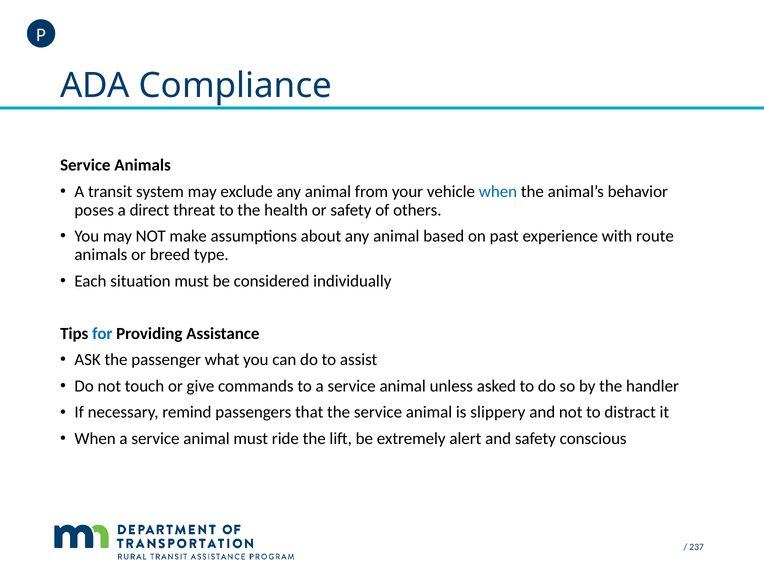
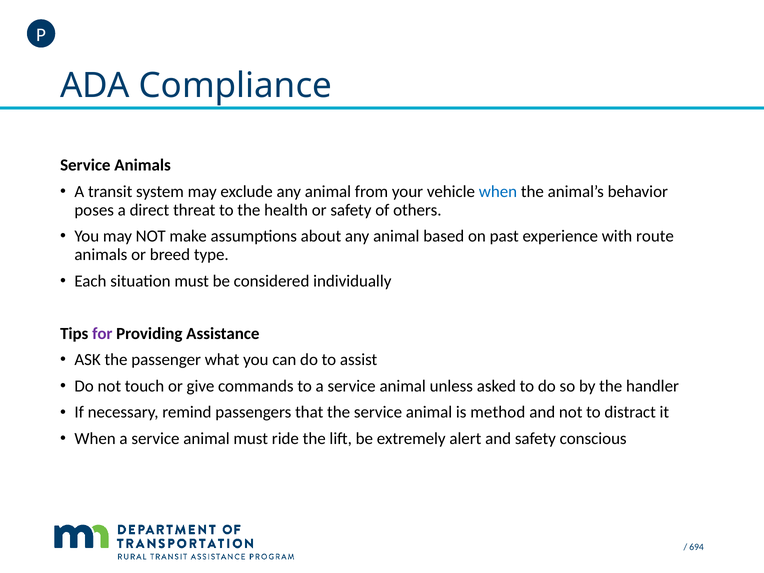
for colour: blue -> purple (102, 333)
slippery: slippery -> method (498, 412)
237: 237 -> 694 (697, 547)
